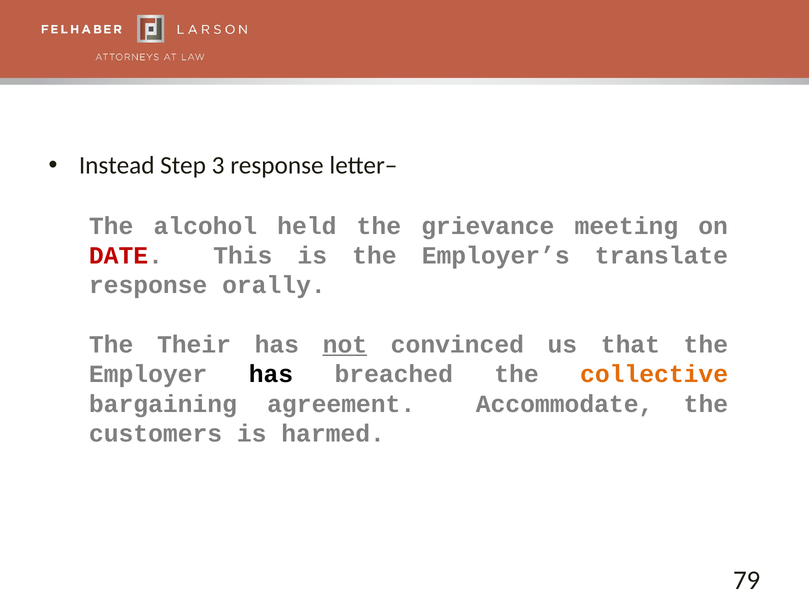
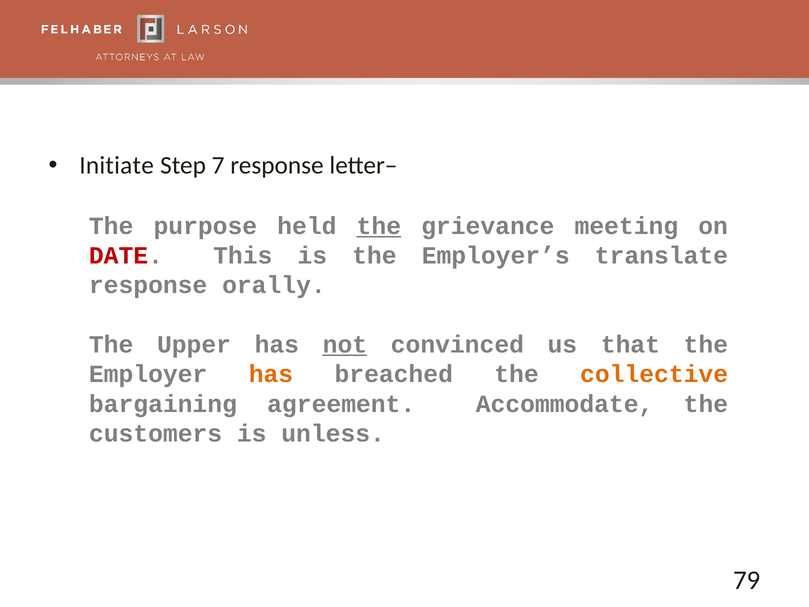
Instead: Instead -> Initiate (117, 165)
3: 3 -> 7 (218, 165)
alcohol: alcohol -> purpose (205, 226)
the underline: none -> present (379, 226)
Their: Their -> Upper (194, 344)
has colour: black -> orange (271, 374)
harmed: harmed -> unless (333, 433)
